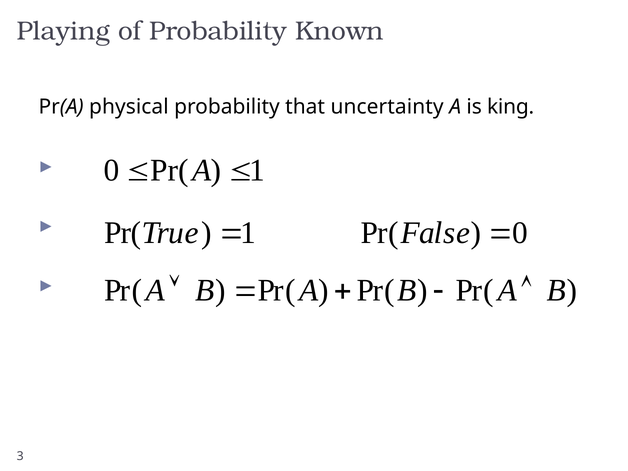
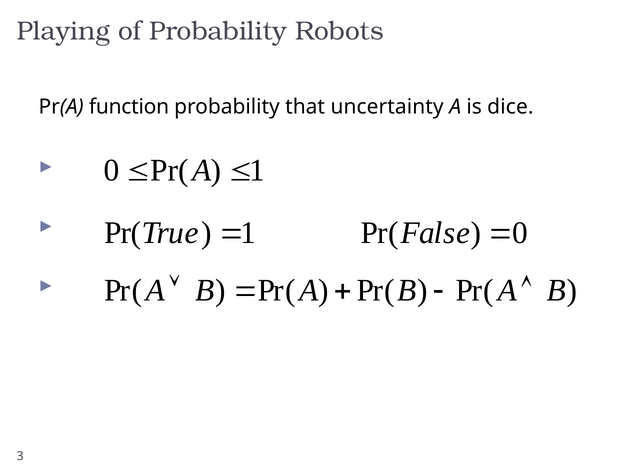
Known: Known -> Robots (339, 31)
physical: physical -> function (129, 107)
king: king -> dice (510, 107)
